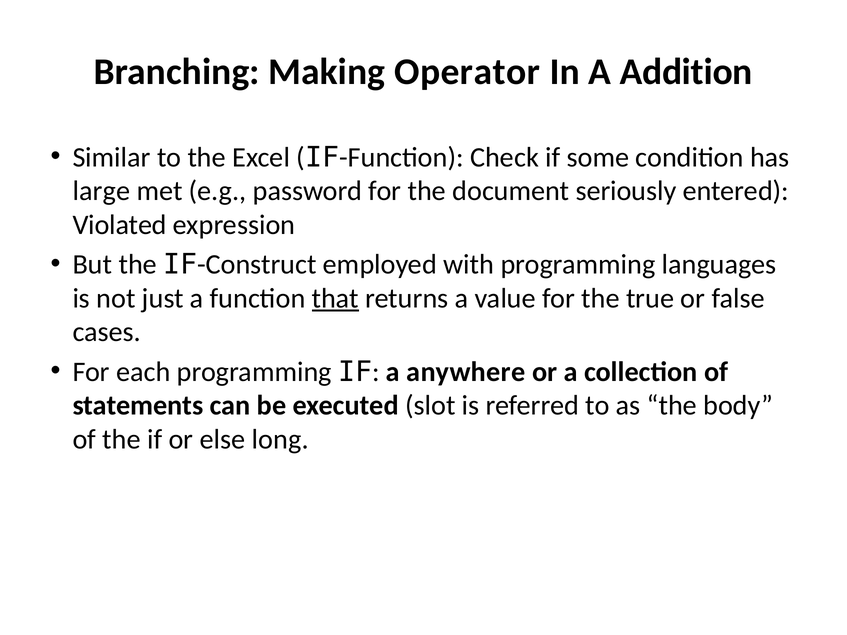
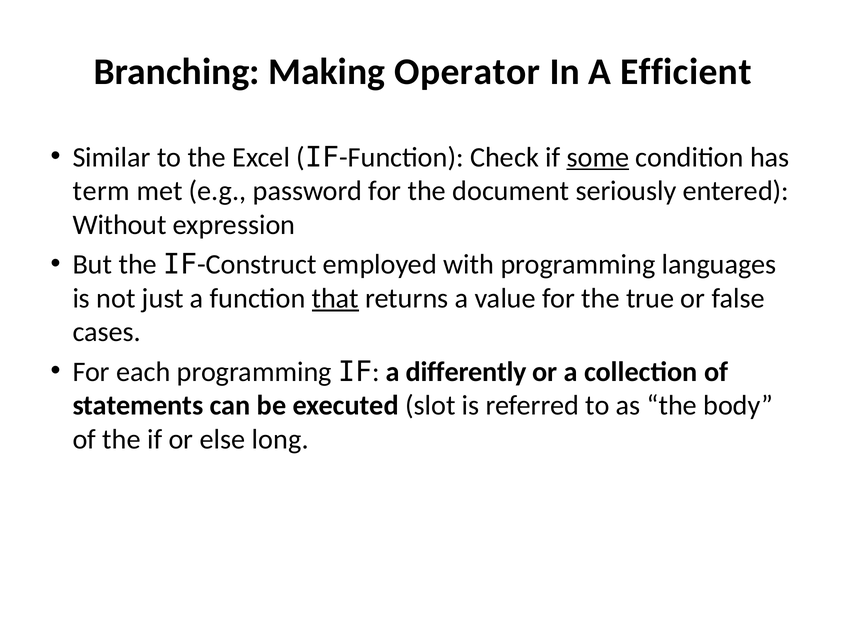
Addition: Addition -> Efficient (686, 72)
some underline: none -> present (598, 157)
large: large -> term (101, 191)
Violated: Violated -> Without (120, 225)
anywhere: anywhere -> differently (466, 372)
